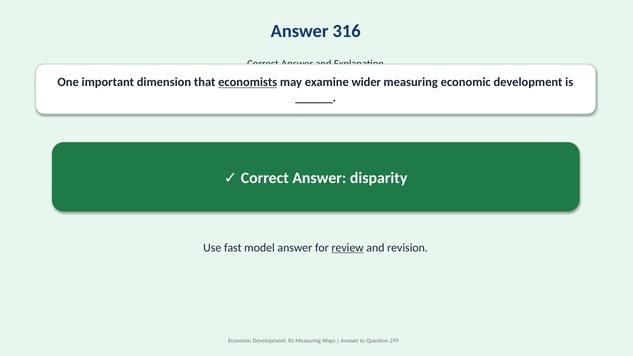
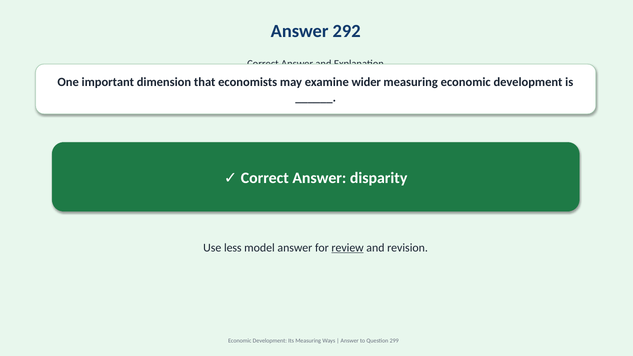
316: 316 -> 292 (347, 31)
economists underline: present -> none (248, 82)
fast: fast -> less (233, 248)
